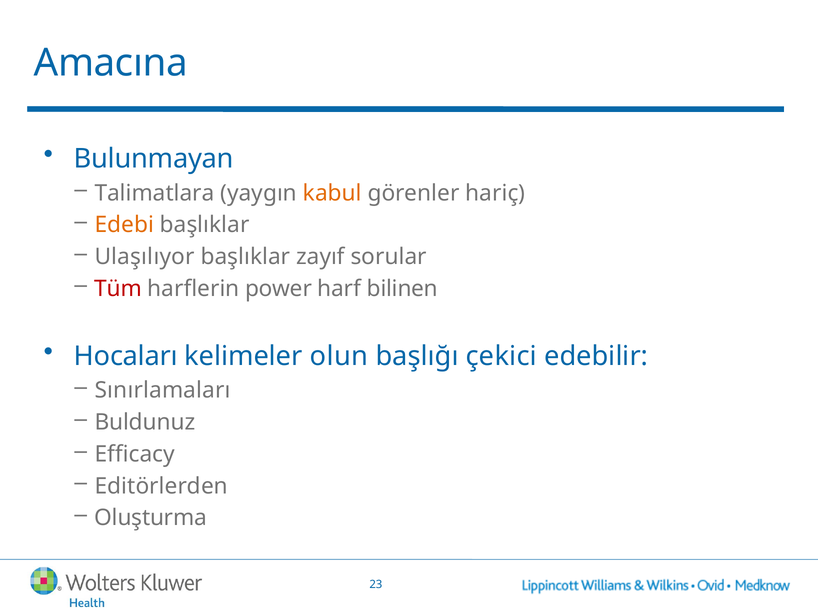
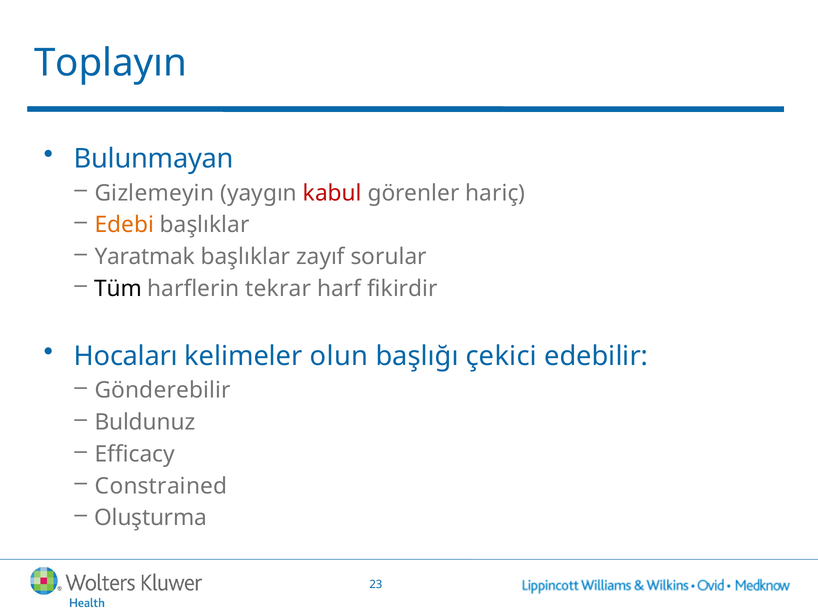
Amacına: Amacına -> Toplayın (111, 63)
Talimatlara: Talimatlara -> Gizlemeyin (154, 193)
kabul colour: orange -> red (332, 193)
Ulaşılıyor: Ulaşılıyor -> Yaratmak (145, 257)
Tüm colour: red -> black (118, 288)
power: power -> tekrar (278, 288)
bilinen: bilinen -> fikirdir (402, 288)
Sınırlamaları: Sınırlamaları -> Gönderebilir (163, 390)
Editörlerden: Editörlerden -> Constrained (161, 486)
